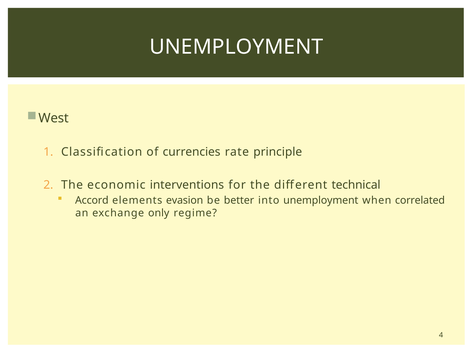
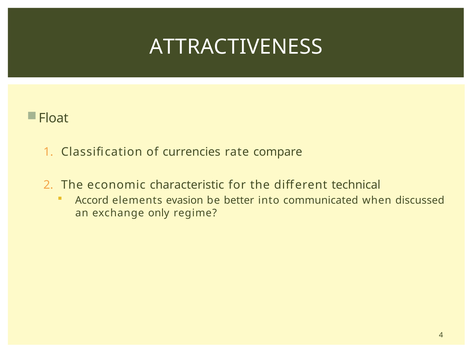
UNEMPLOYMENT: UNEMPLOYMENT -> ATTRACTIVENESS (236, 47)
West: West -> Float (54, 119)
principle: principle -> compare (278, 152)
interventions: interventions -> characteristic (187, 185)
into unemployment: unemployment -> communicated (321, 201)
correlated: correlated -> discussed (420, 201)
